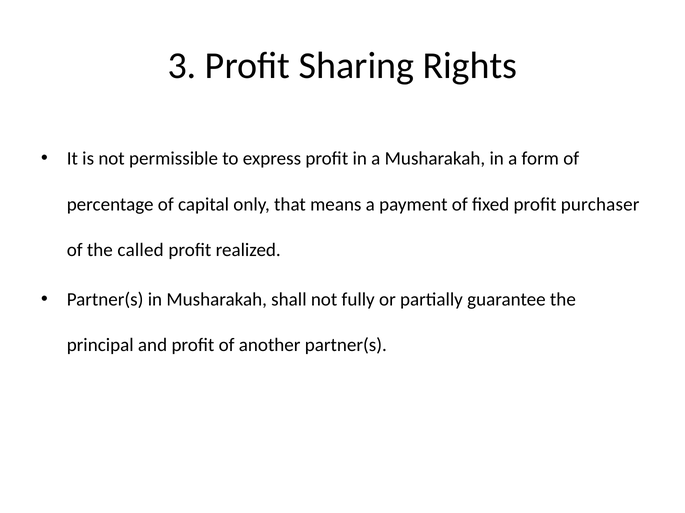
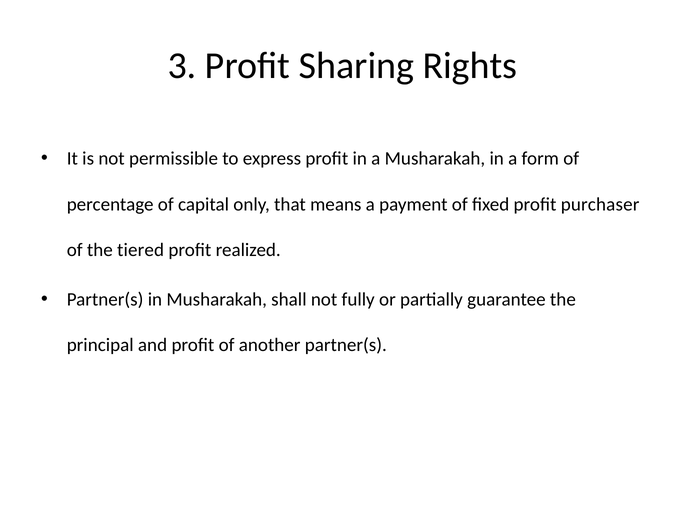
called: called -> tiered (141, 250)
